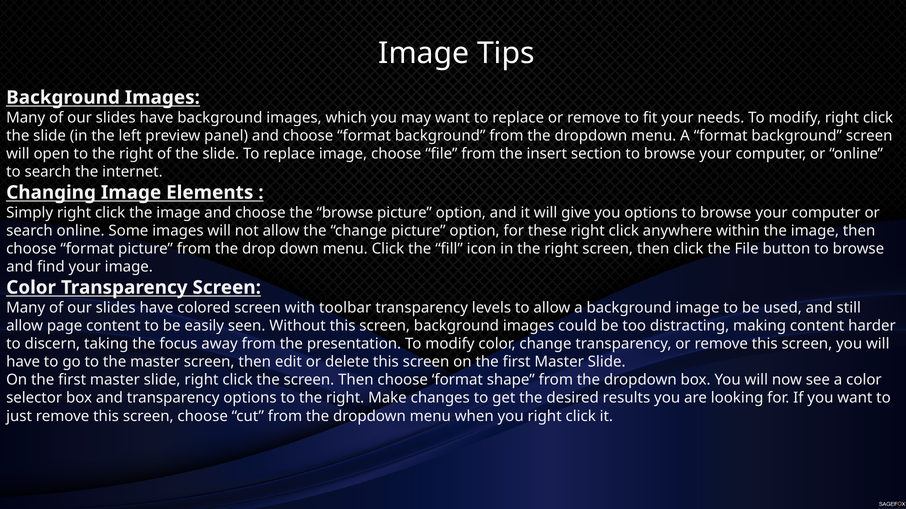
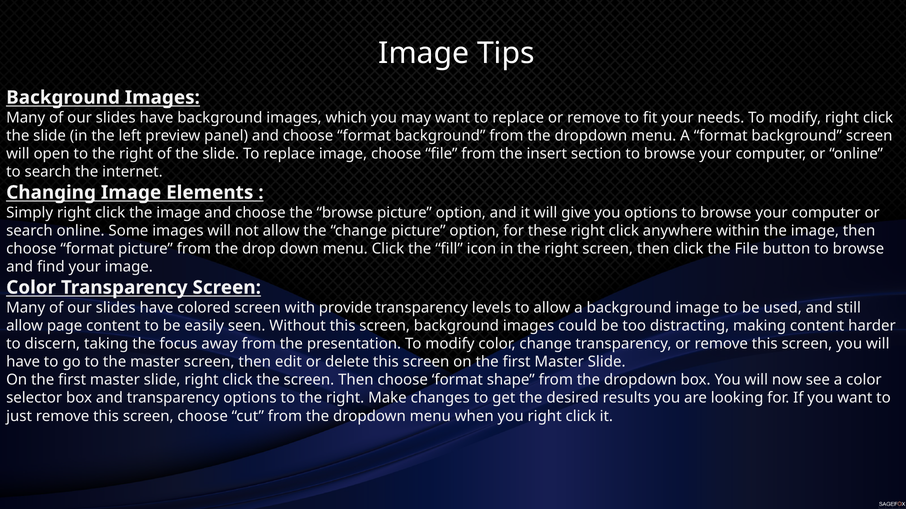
toolbar: toolbar -> provide (345, 308)
